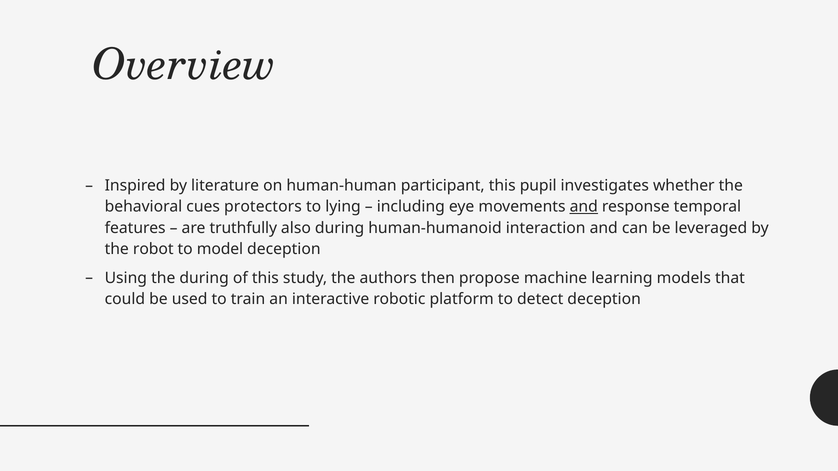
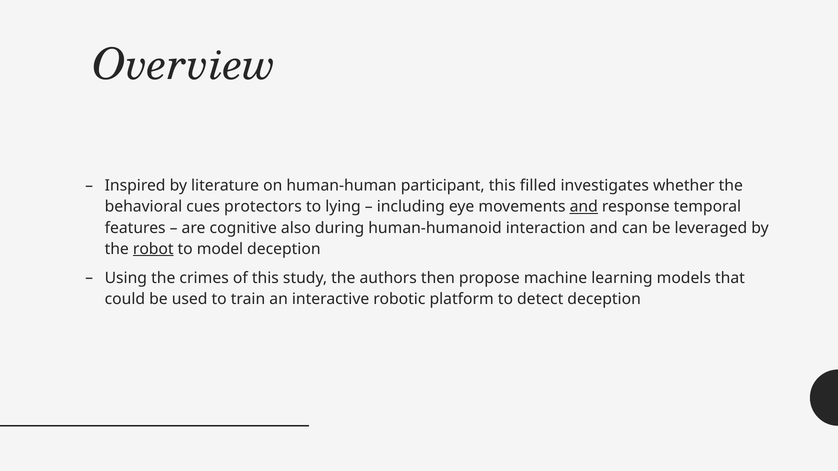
pupil: pupil -> filled (538, 186)
truthfully: truthfully -> cognitive (243, 228)
robot underline: none -> present (153, 249)
the during: during -> crimes (204, 278)
